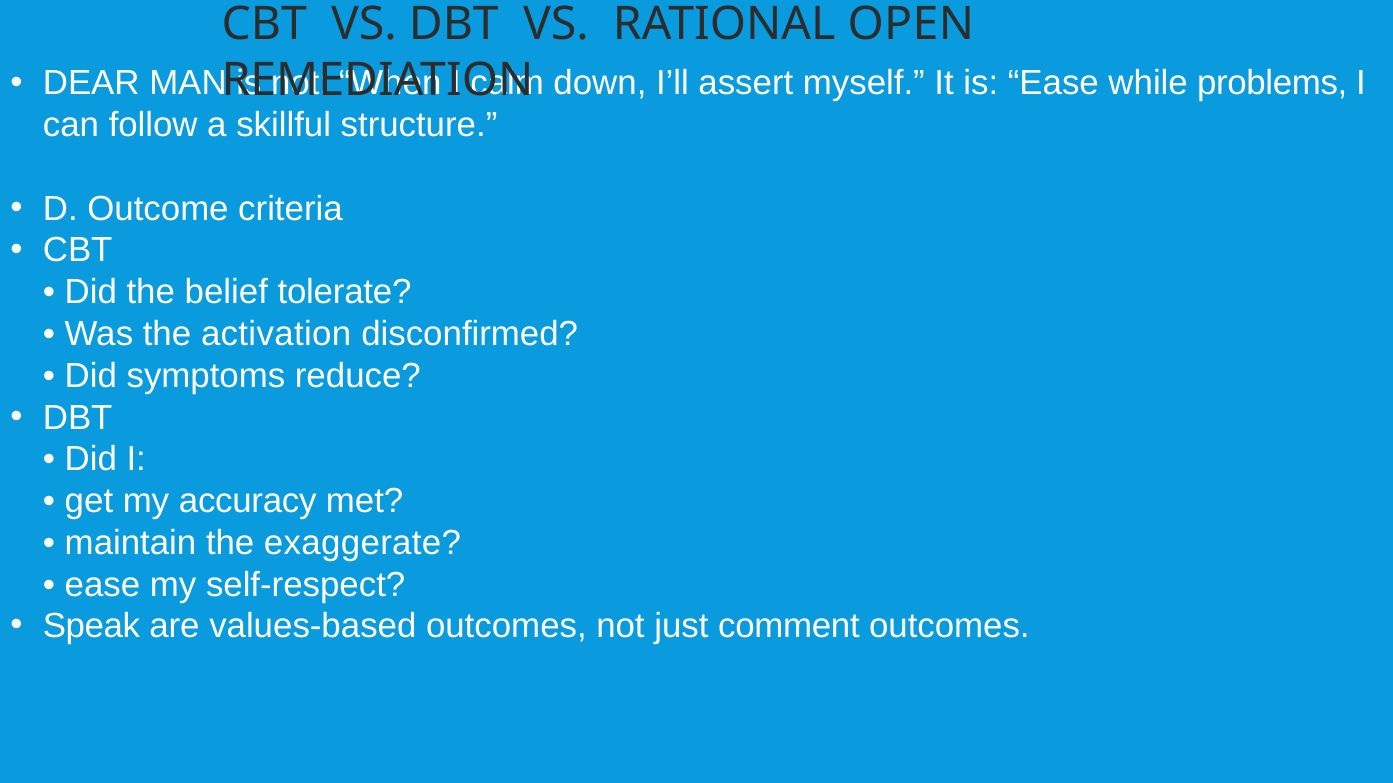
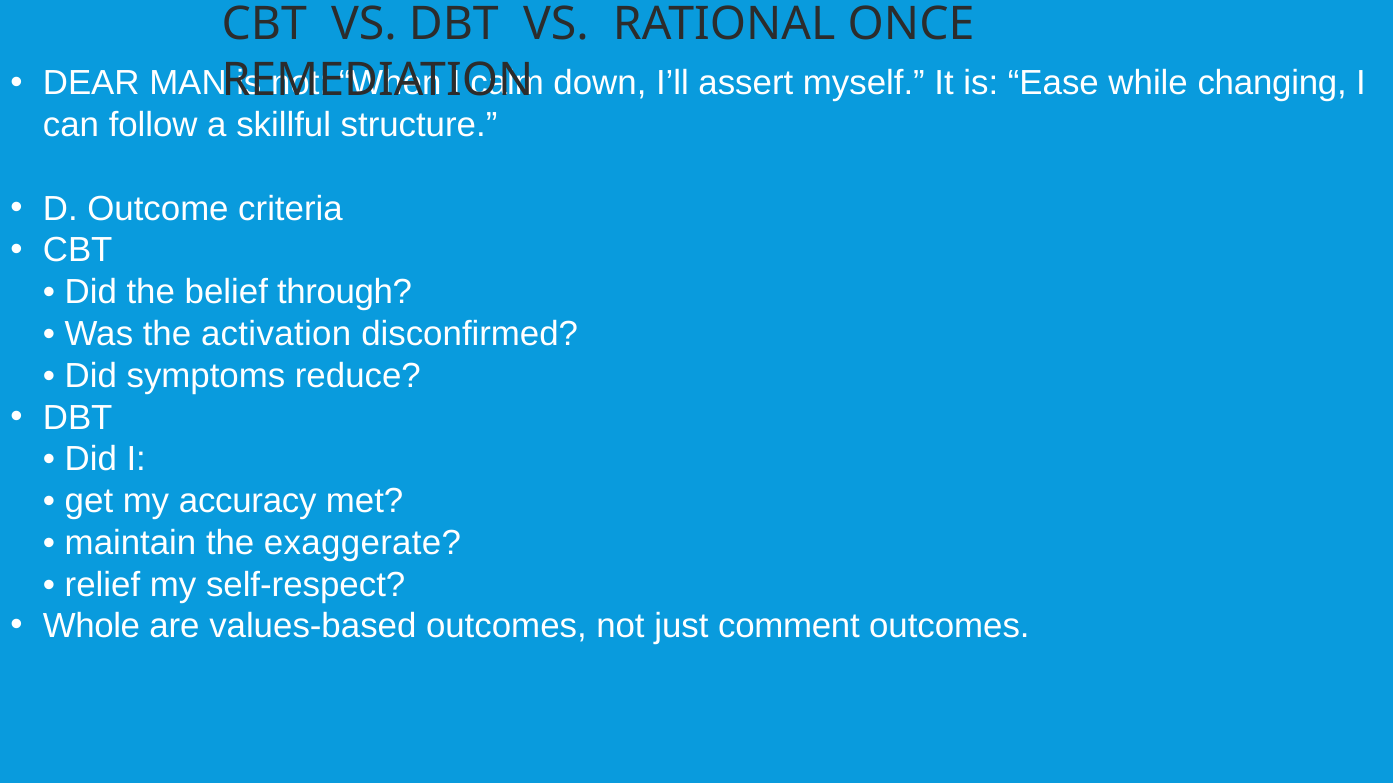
OPEN: OPEN -> ONCE (911, 24)
problems: problems -> changing (1272, 84)
tolerate: tolerate -> through (345, 292)
ease: ease -> relief (103, 585)
Speak: Speak -> Whole (91, 627)
